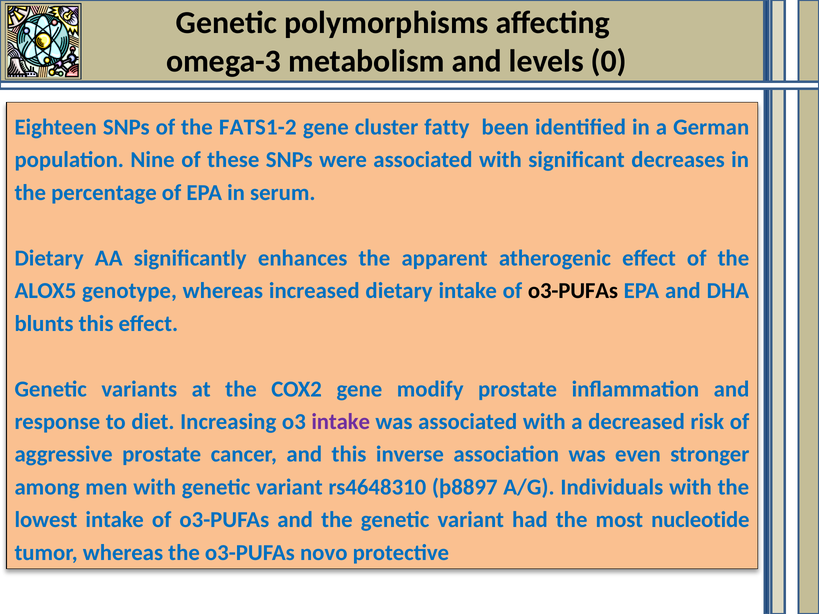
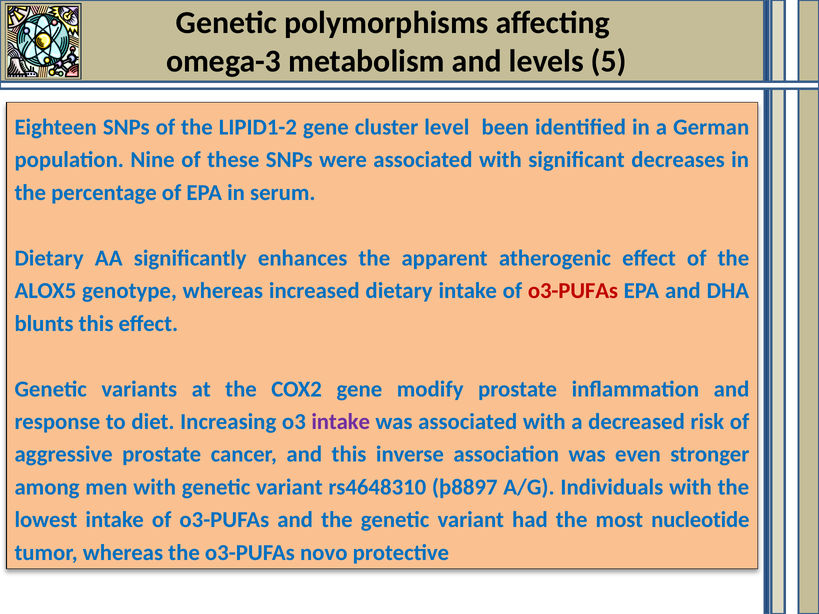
0: 0 -> 5 (609, 61)
FATS1-2: FATS1-2 -> LIPID1-2 (258, 127)
fatty: fatty -> level (447, 127)
o3-PUFAs colour: black -> red (573, 291)
